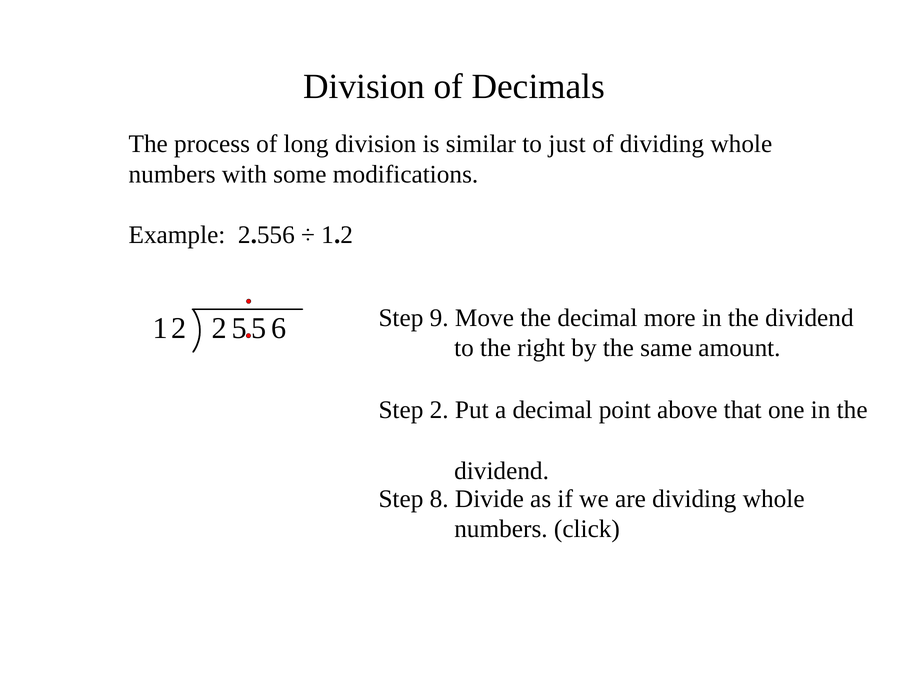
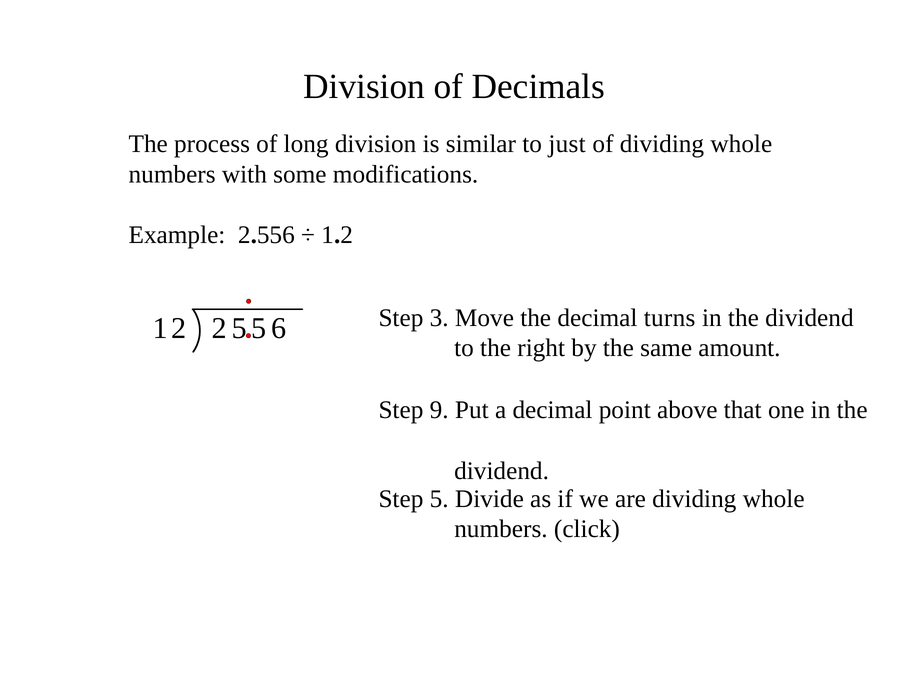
9: 9 -> 3 (439, 318)
more: more -> turns (670, 318)
Step 2: 2 -> 9 (439, 410)
Step 8: 8 -> 5 (439, 499)
